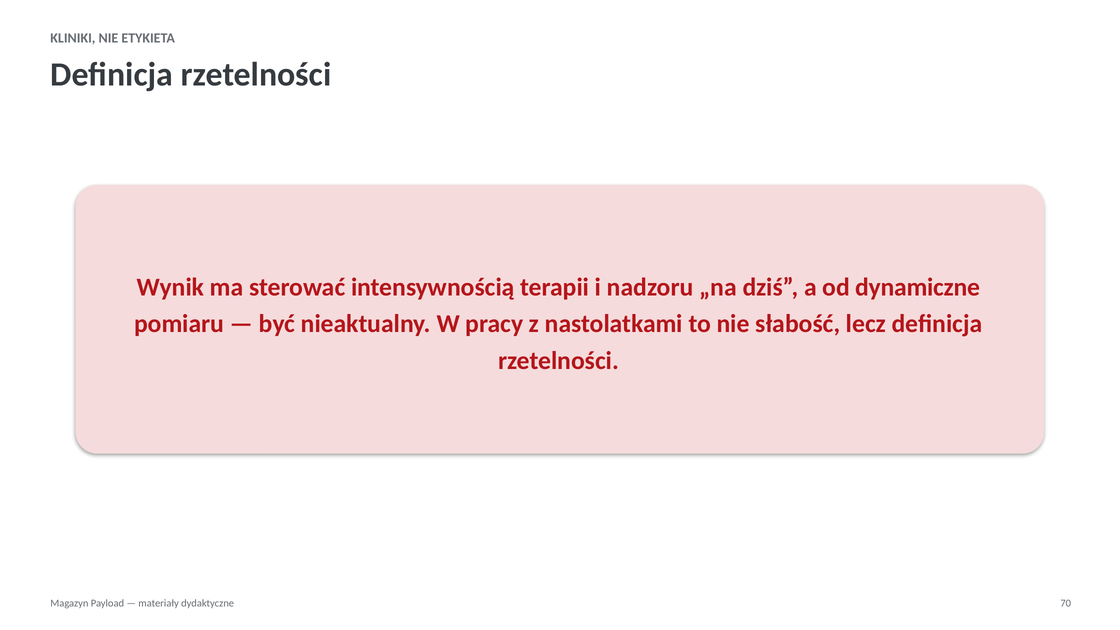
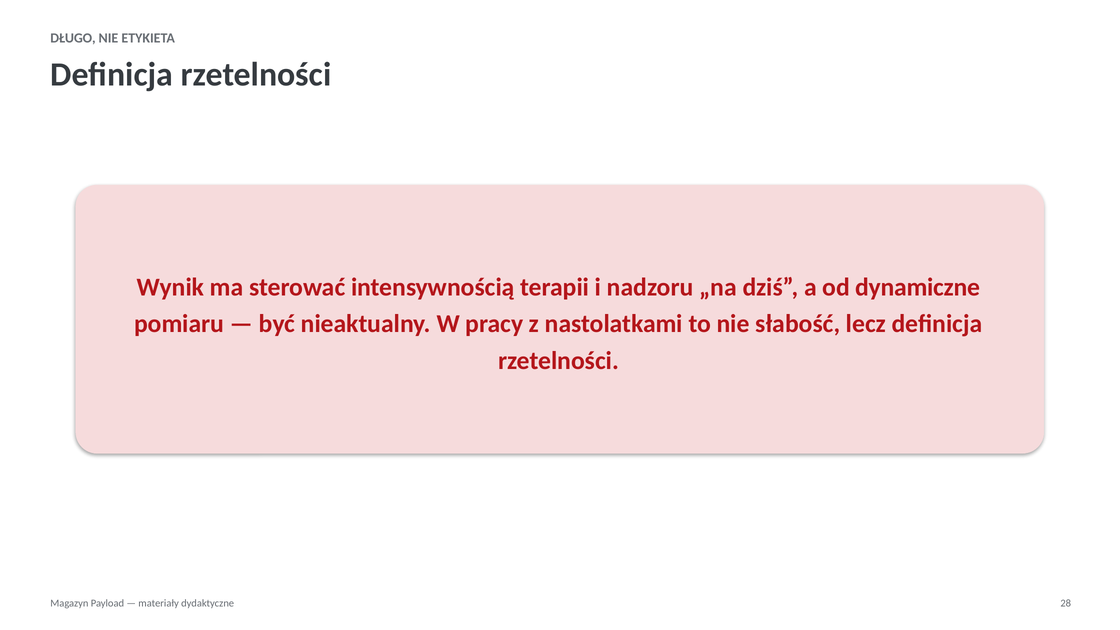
KLINIKI: KLINIKI -> DŁUGO (73, 38)
70: 70 -> 28 (1066, 603)
